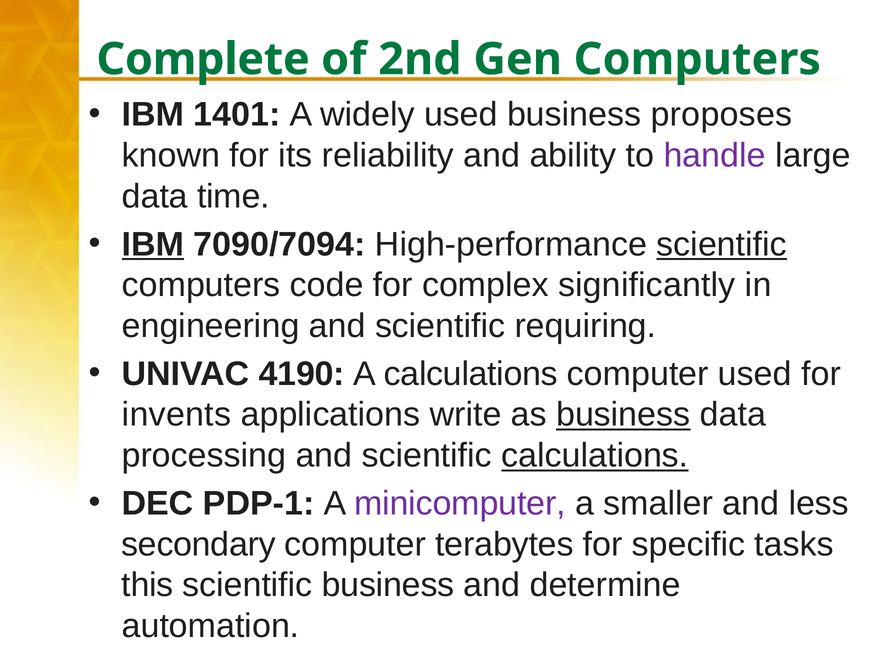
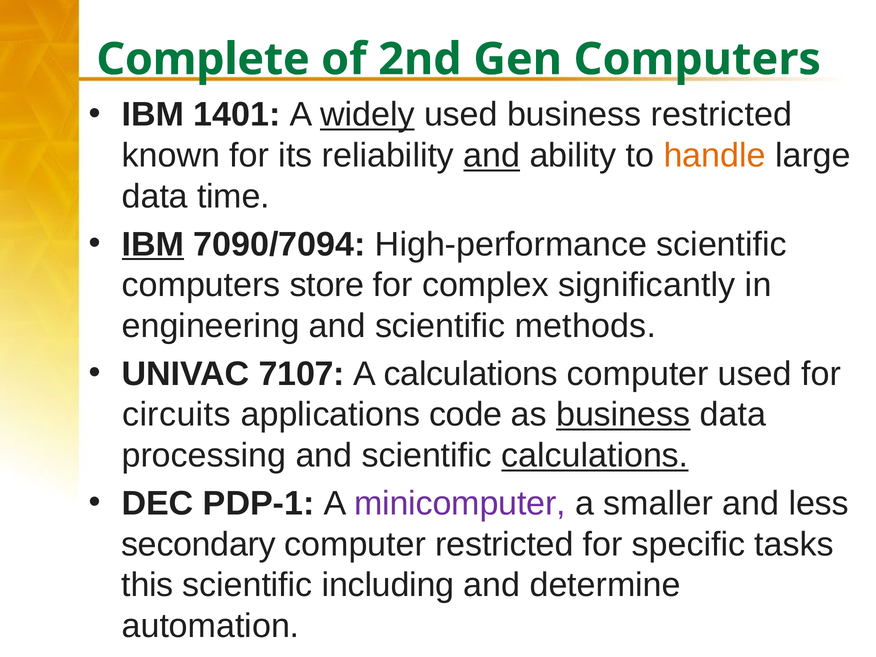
widely underline: none -> present (367, 115)
business proposes: proposes -> restricted (721, 115)
and underline: none -> present (492, 156)
handle colour: purple -> orange (715, 156)
scientific underline: present -> none (722, 244)
code: code -> store (327, 285)
requiring: requiring -> methods (585, 326)
4190: 4190 -> 7107 (302, 374)
invents: invents -> circuits (176, 415)
write: write -> code (466, 415)
computer terabytes: terabytes -> restricted (504, 544)
scientific business: business -> including (388, 585)
